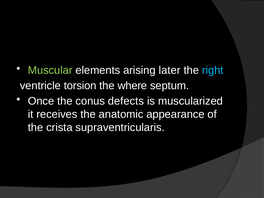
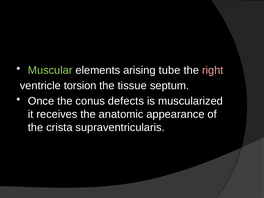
later: later -> tube (170, 70)
right colour: light blue -> pink (213, 70)
where: where -> tissue (132, 86)
